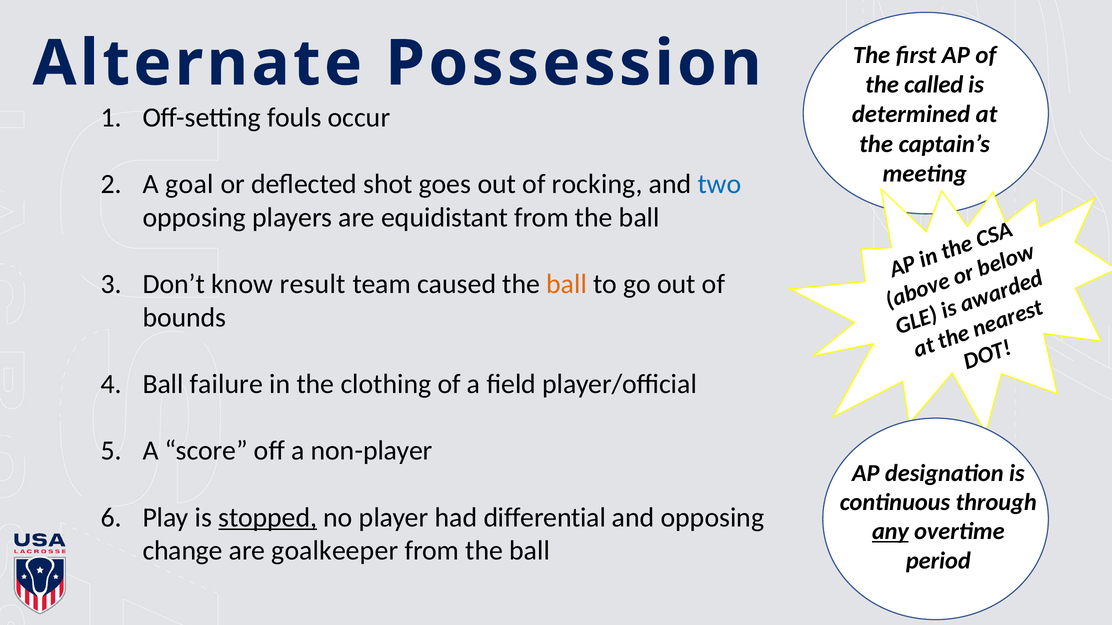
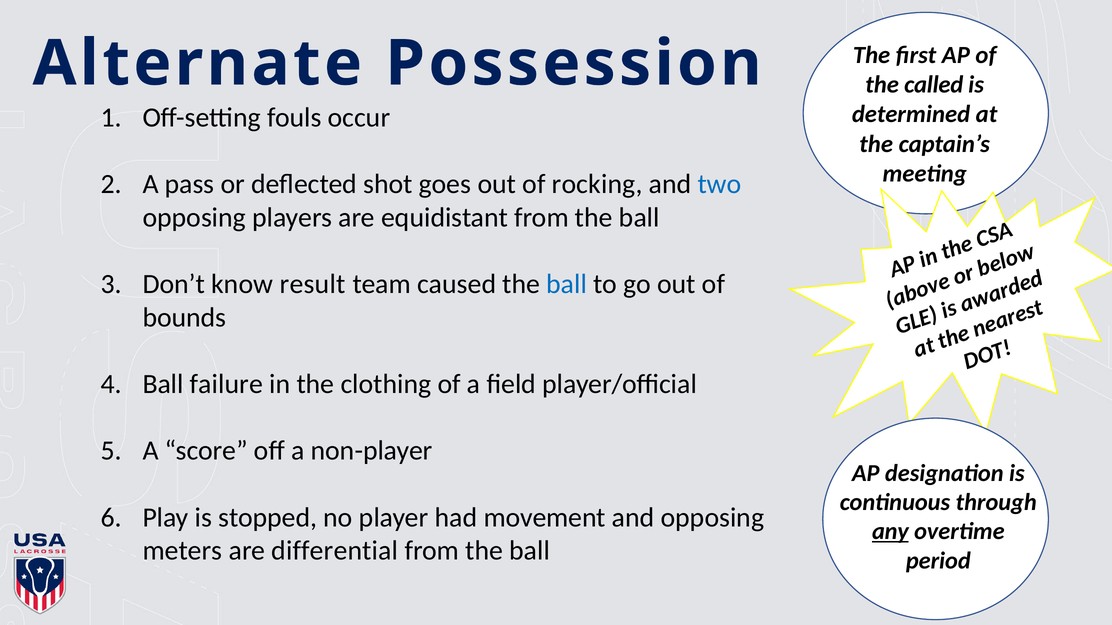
goal: goal -> pass (190, 184)
ball colour: orange -> blue (567, 284)
stopped underline: present -> none (268, 518)
differential: differential -> movement (545, 518)
change: change -> meters (182, 551)
goalkeeper: goalkeeper -> differential (335, 551)
